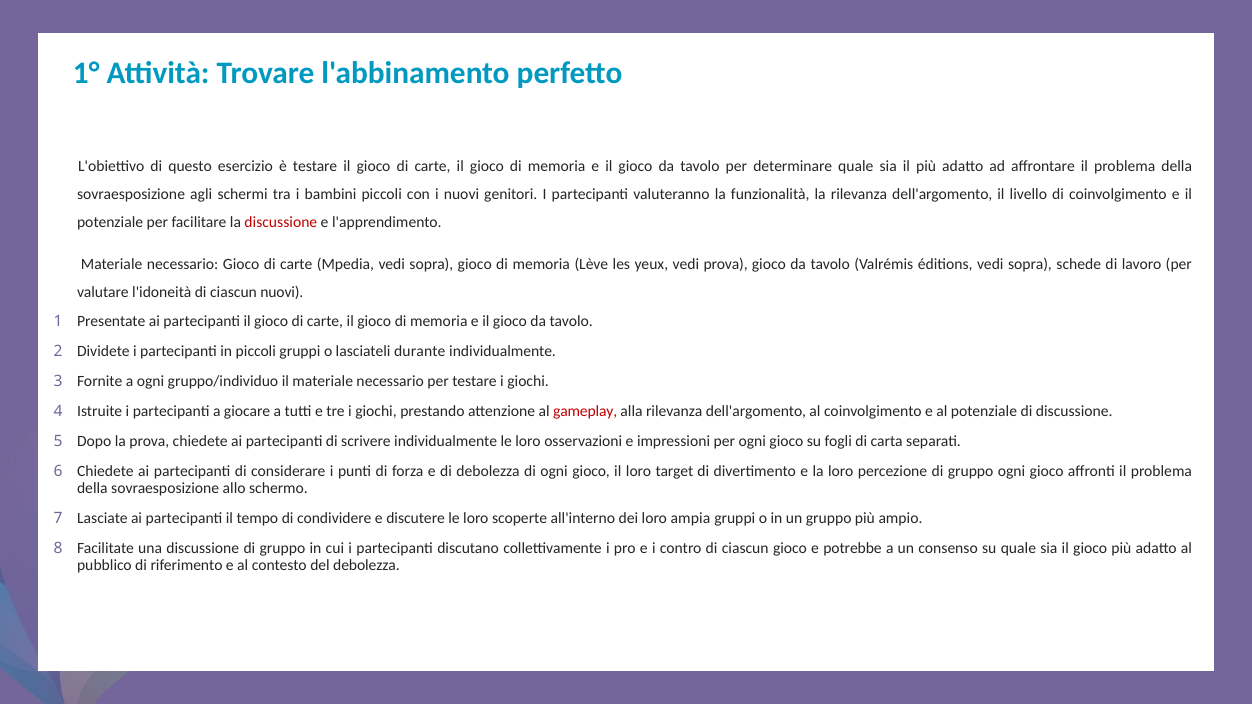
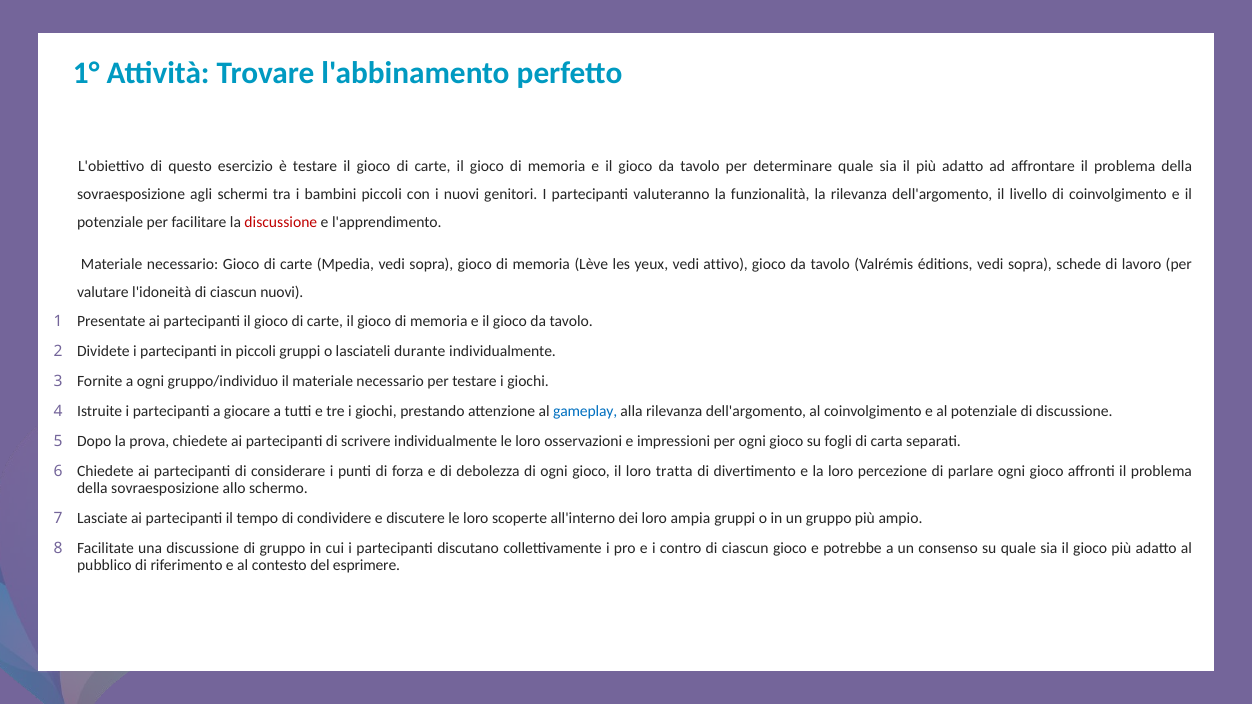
vedi prova: prova -> attivo (726, 264)
gameplay colour: red -> blue (585, 412)
target: target -> tratta (674, 472)
percezione di gruppo: gruppo -> parlare (971, 472)
del debolezza: debolezza -> esprimere (367, 565)
